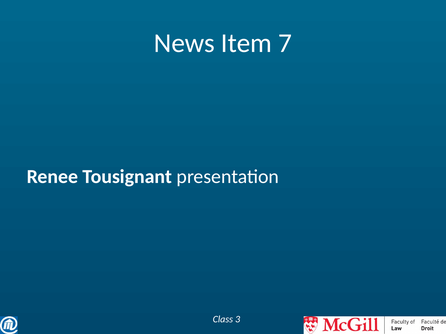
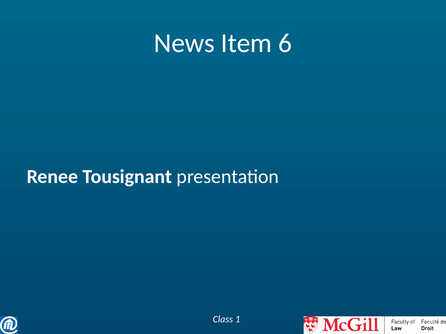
7: 7 -> 6 (285, 43)
3: 3 -> 1 (238, 320)
